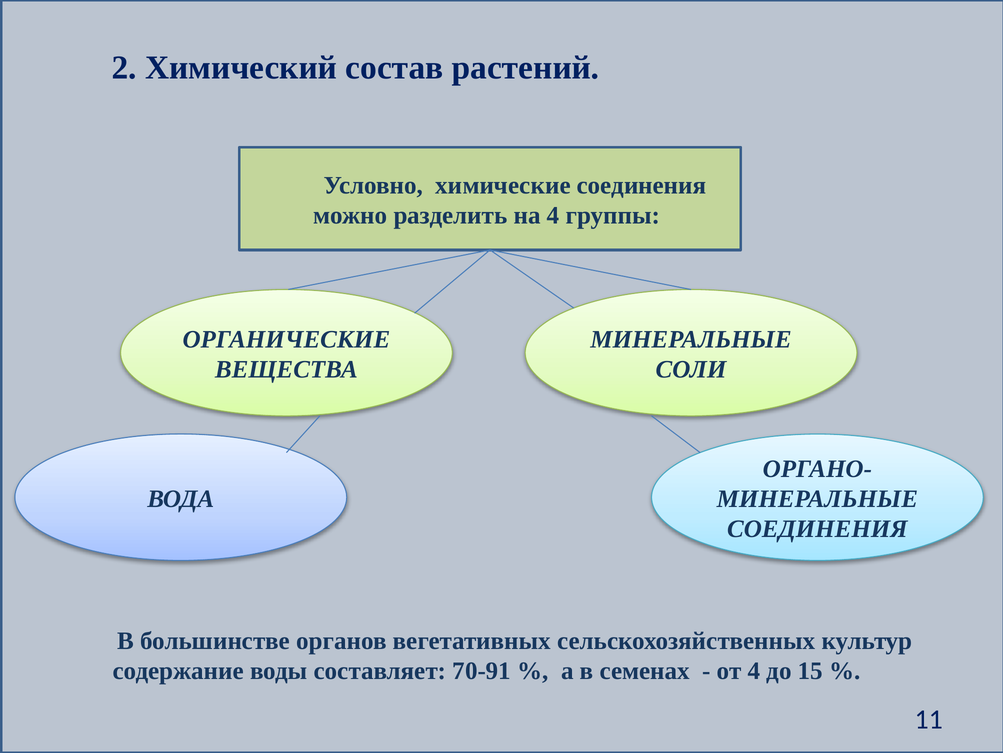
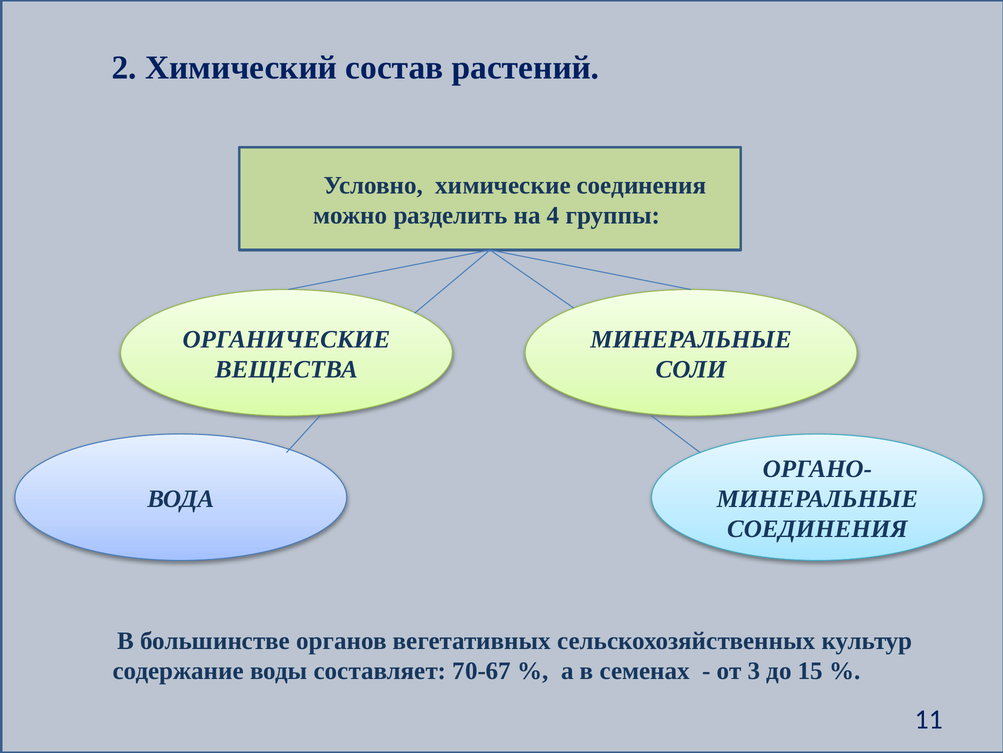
70-91: 70-91 -> 70-67 (482, 670)
от 4: 4 -> 3 (754, 670)
